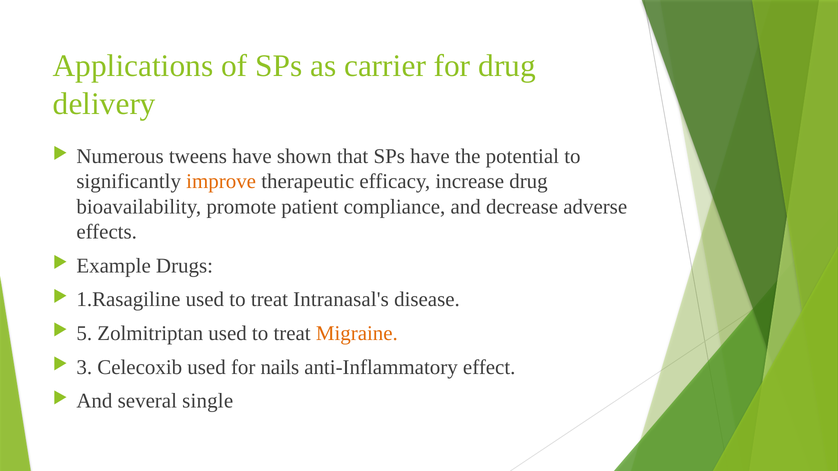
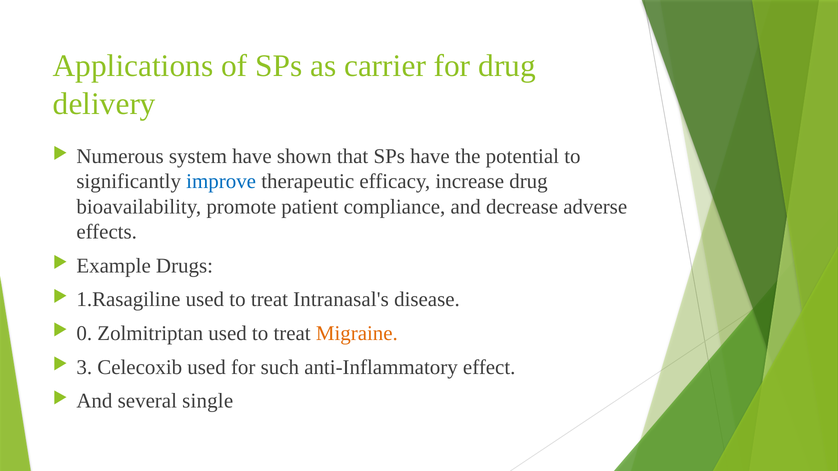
tweens: tweens -> system (198, 157)
improve colour: orange -> blue (221, 182)
5: 5 -> 0 (84, 334)
nails: nails -> such (280, 368)
